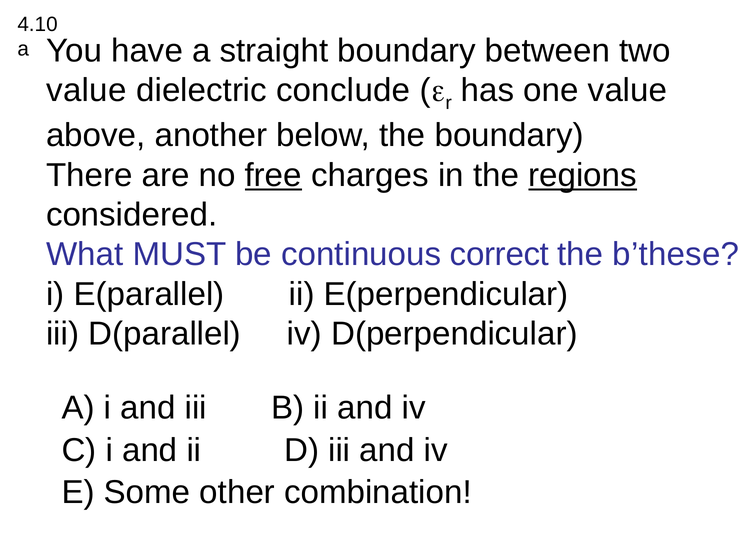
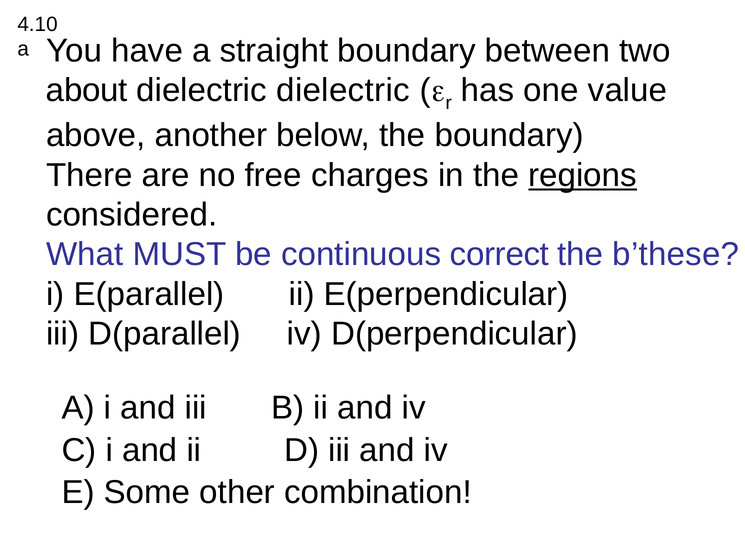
value: value -> about (87, 90)
dielectric conclude: conclude -> dielectric (343, 90)
free underline: present -> none (273, 175)
